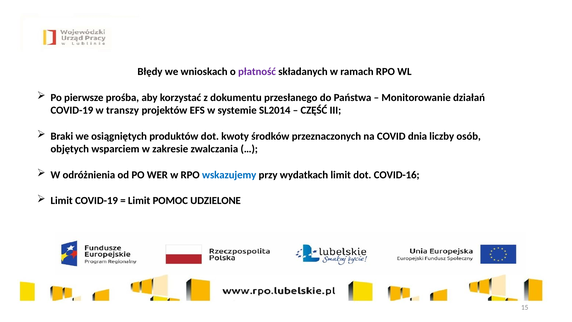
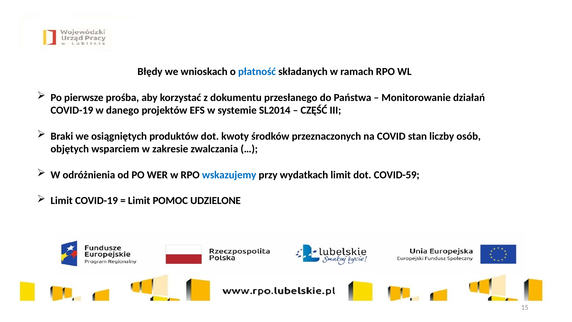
płatność colour: purple -> blue (257, 72)
transzy: transzy -> danego (123, 110)
dnia: dnia -> stan (417, 136)
COVID-16: COVID-16 -> COVID-59 (397, 175)
